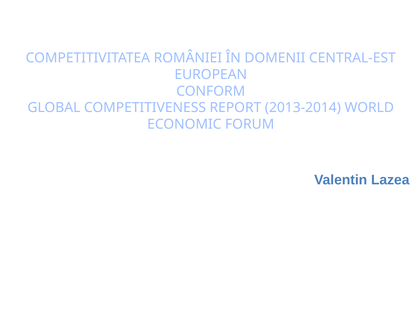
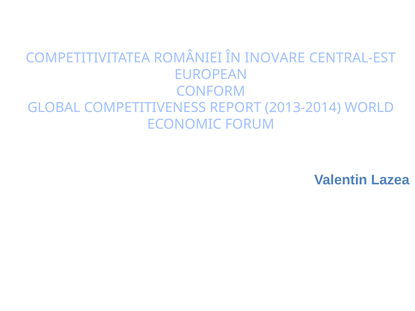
DOMENII: DOMENII -> INOVARE (275, 58)
